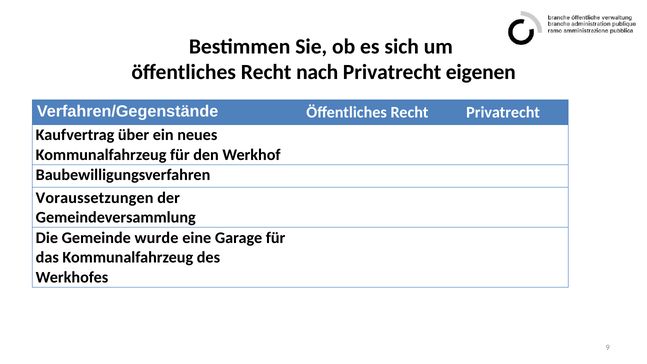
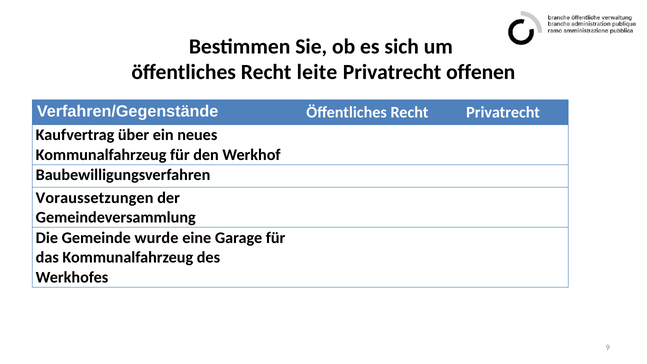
nach: nach -> leite (317, 72)
eigenen: eigenen -> offenen (481, 72)
